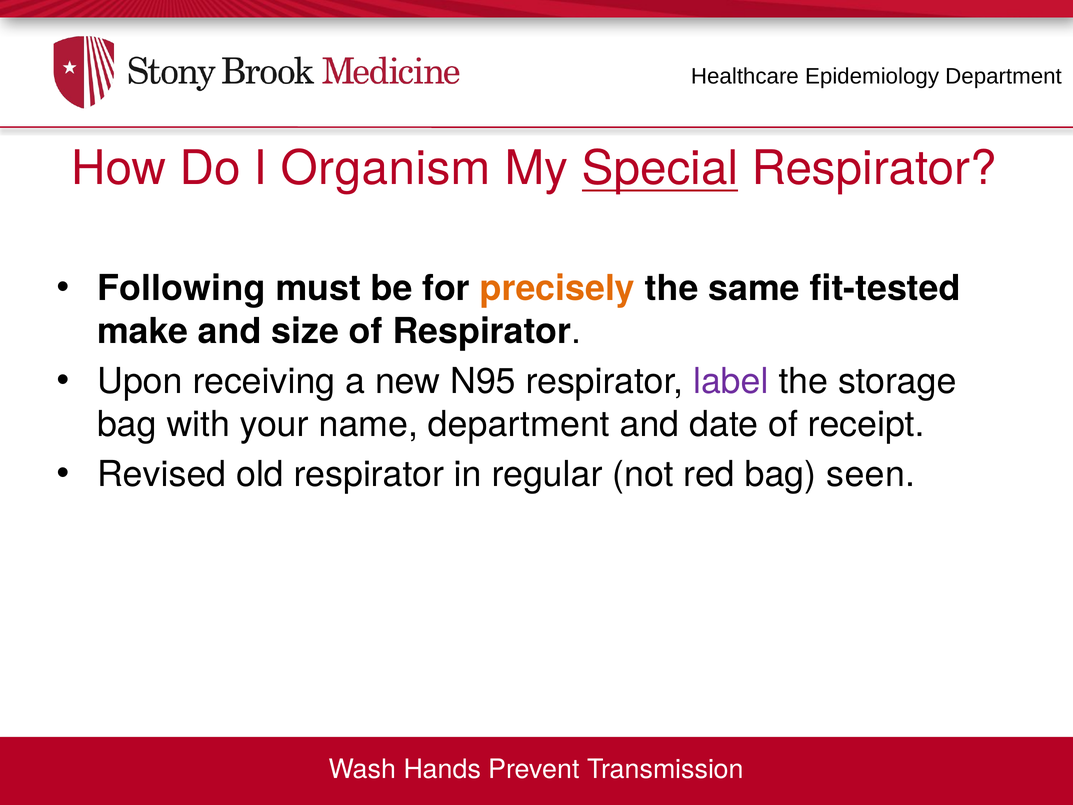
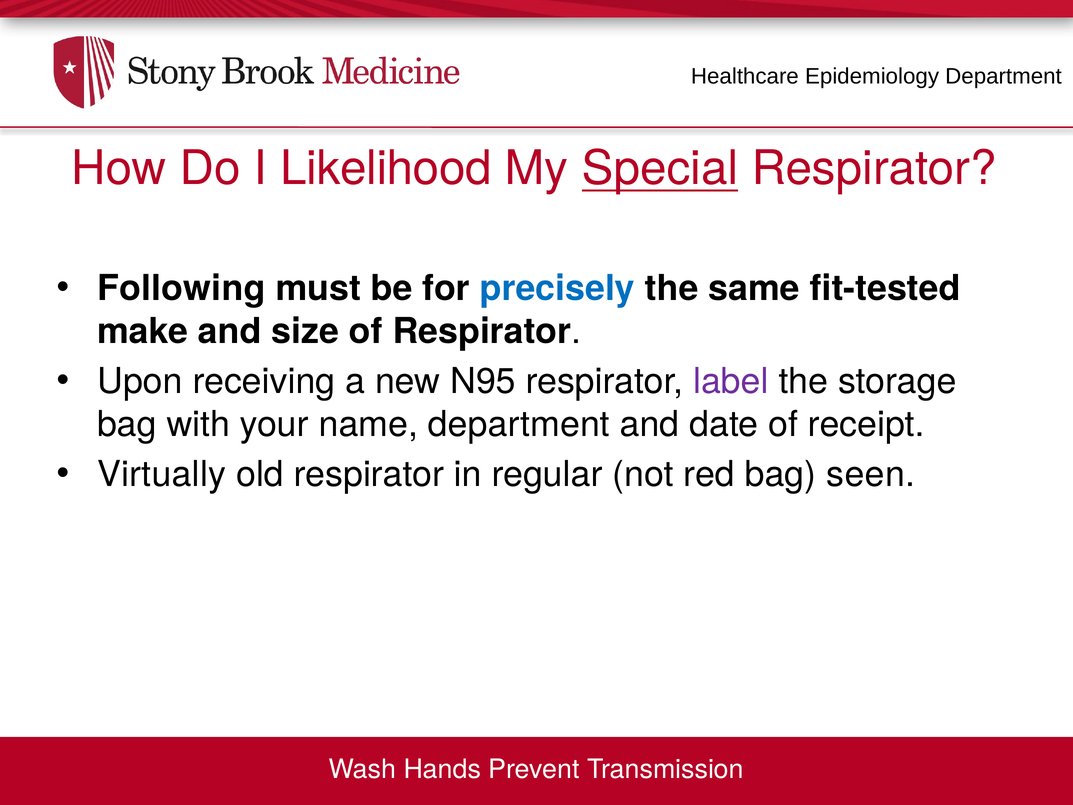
Organism: Organism -> Likelihood (386, 169)
precisely colour: orange -> blue (557, 288)
Revised: Revised -> Virtually (162, 474)
